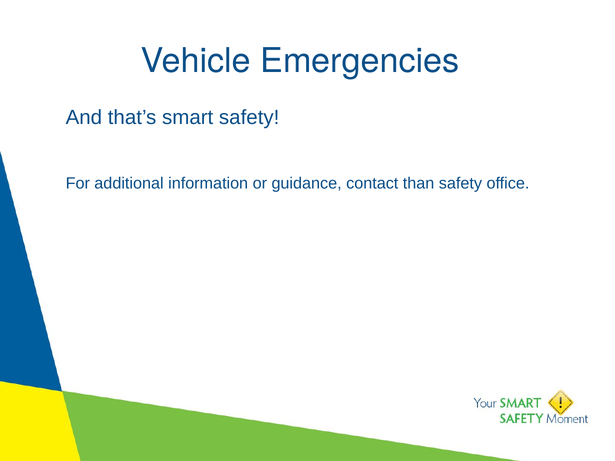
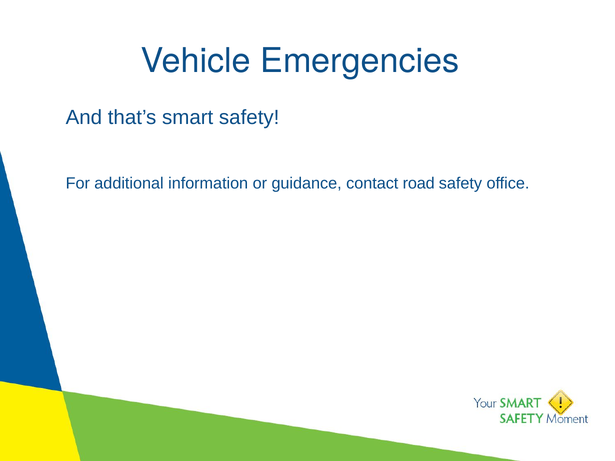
than: than -> road (419, 184)
